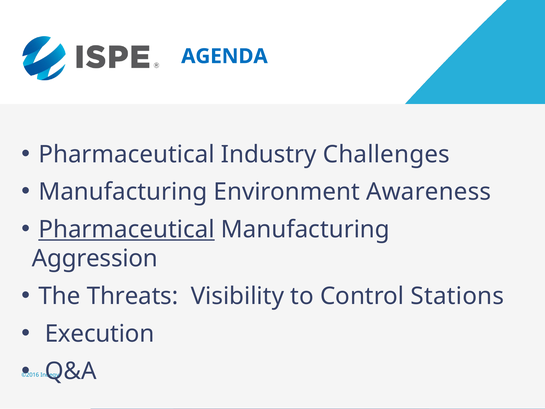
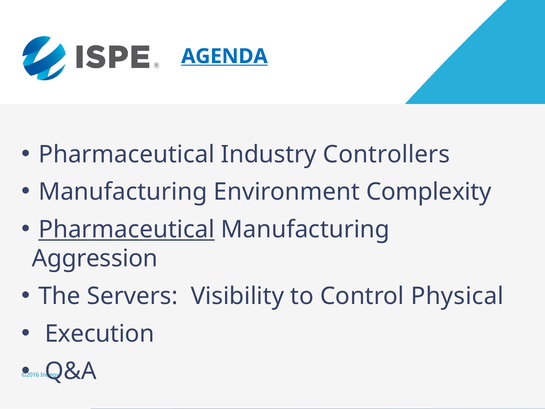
AGENDA underline: none -> present (224, 56)
Challenges: Challenges -> Controllers (386, 154)
Awareness: Awareness -> Complexity (429, 192)
Threats: Threats -> Servers (132, 296)
Stations: Stations -> Physical (457, 296)
